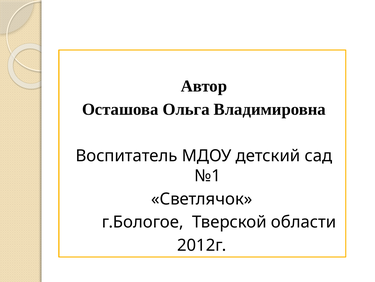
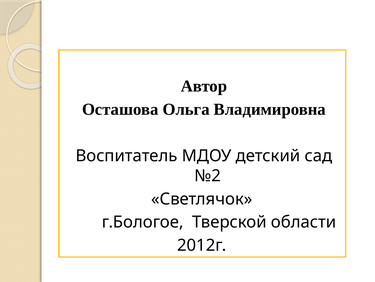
№1: №1 -> №2 (208, 175)
